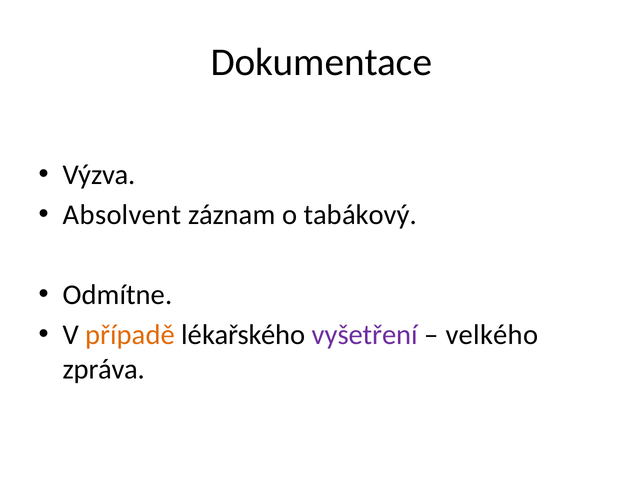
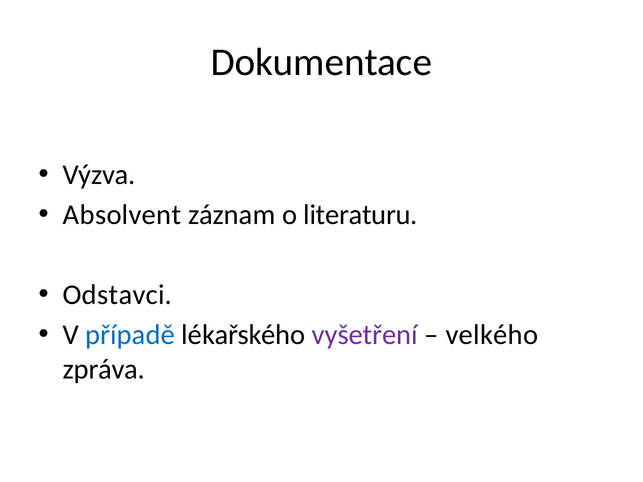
tabákový: tabákový -> literaturu (361, 215)
Odmítne: Odmítne -> Odstavci (117, 295)
případě colour: orange -> blue (130, 335)
